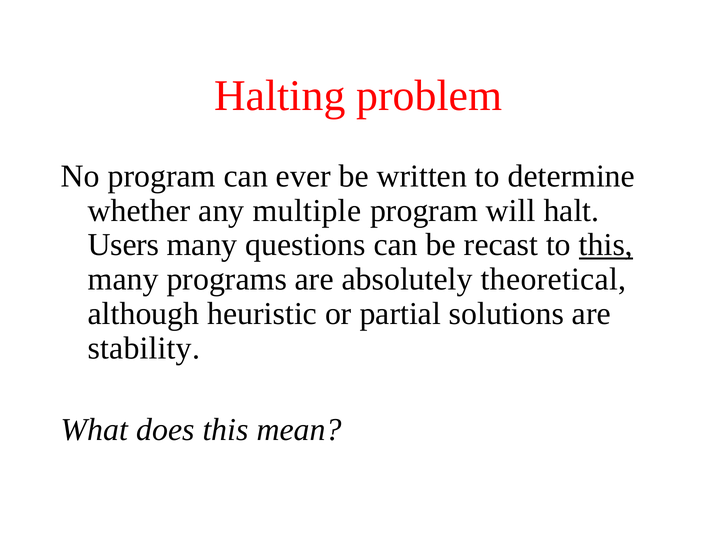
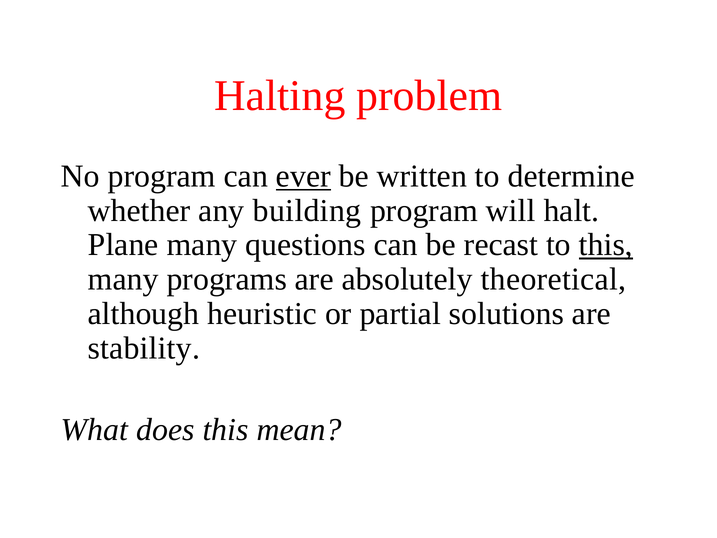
ever underline: none -> present (303, 176)
multiple: multiple -> building (307, 210)
Users: Users -> Plane (123, 245)
